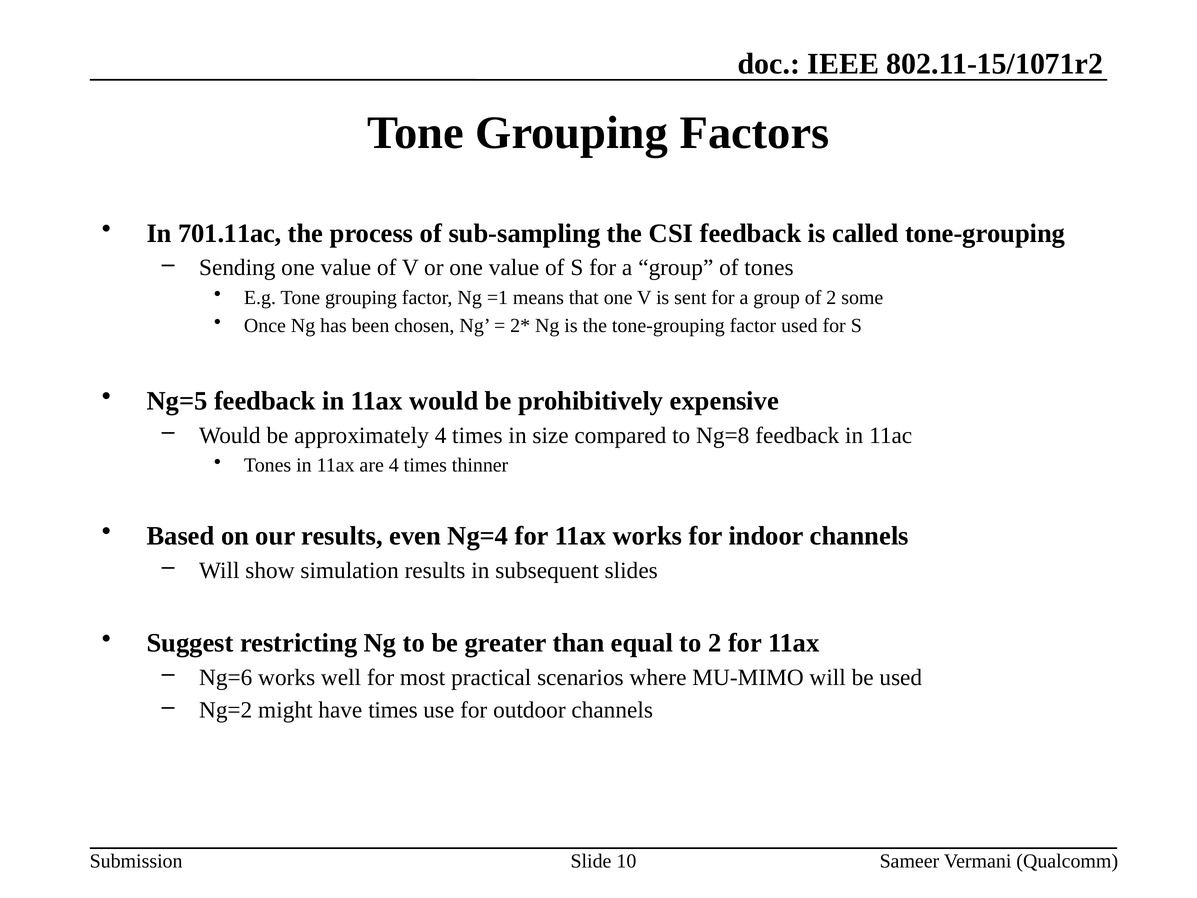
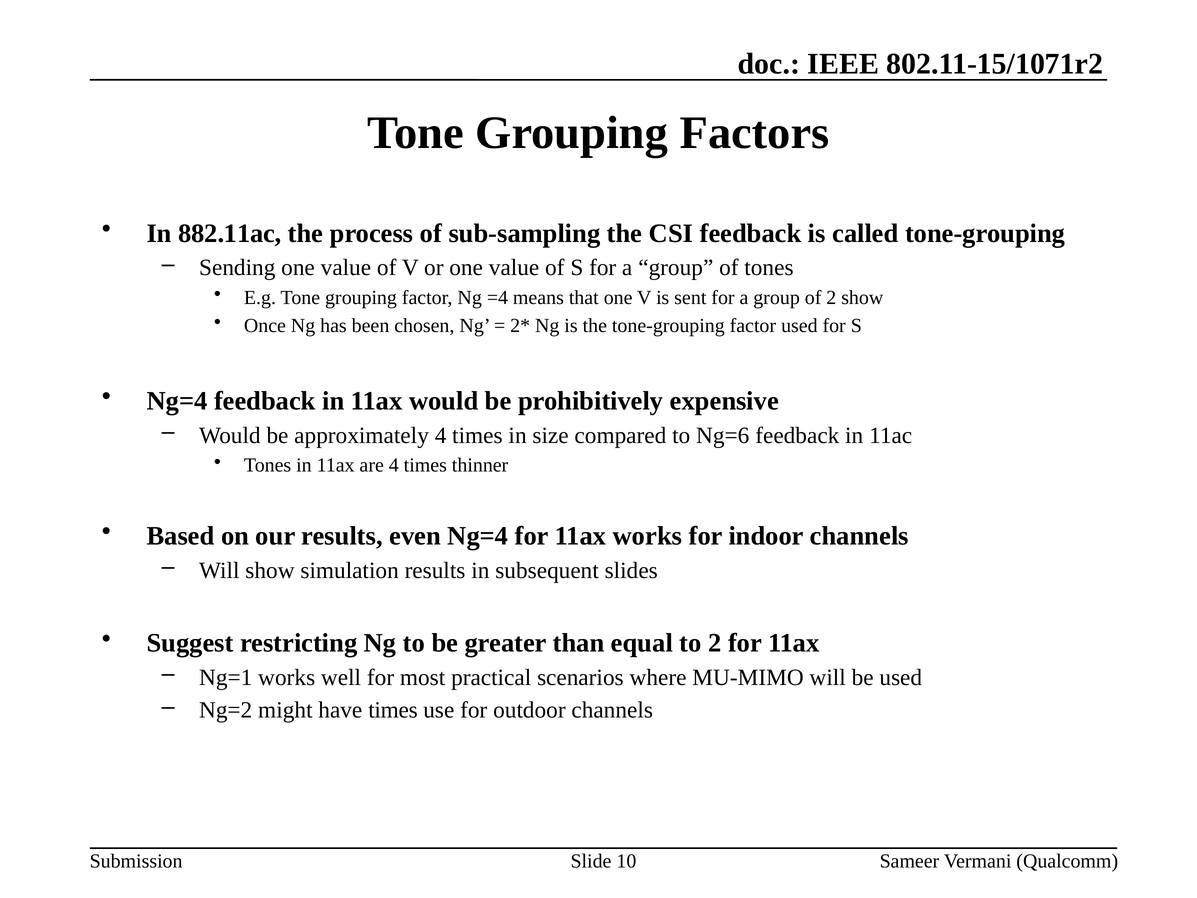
701.11ac: 701.11ac -> 882.11ac (230, 233)
=1: =1 -> =4 (497, 297)
2 some: some -> show (862, 297)
Ng=5: Ng=5 -> Ng=4 (177, 401)
Ng=8: Ng=8 -> Ng=6 (723, 435)
Ng=6: Ng=6 -> Ng=1 (226, 677)
